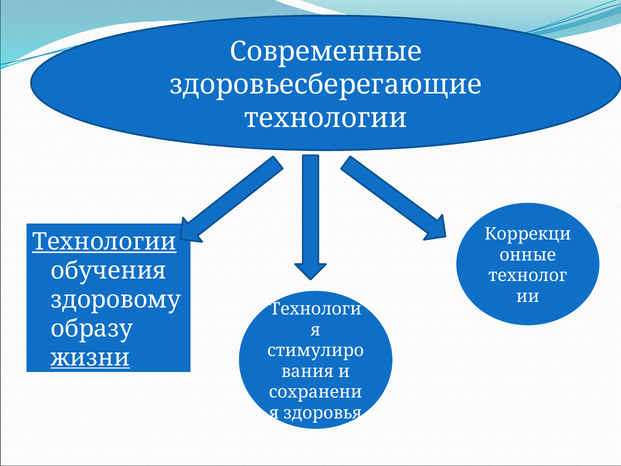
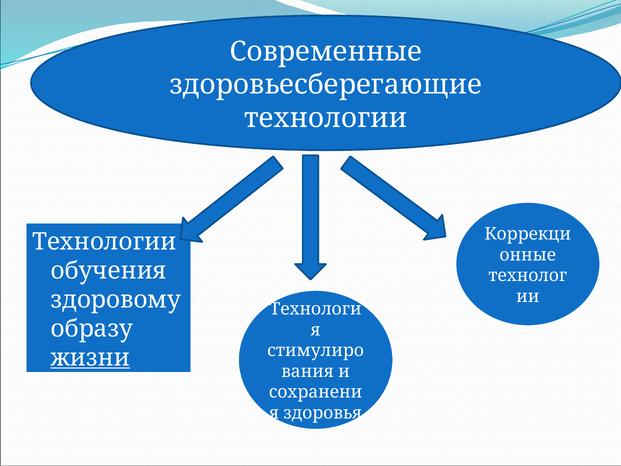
Технологии underline: present -> none (104, 242)
